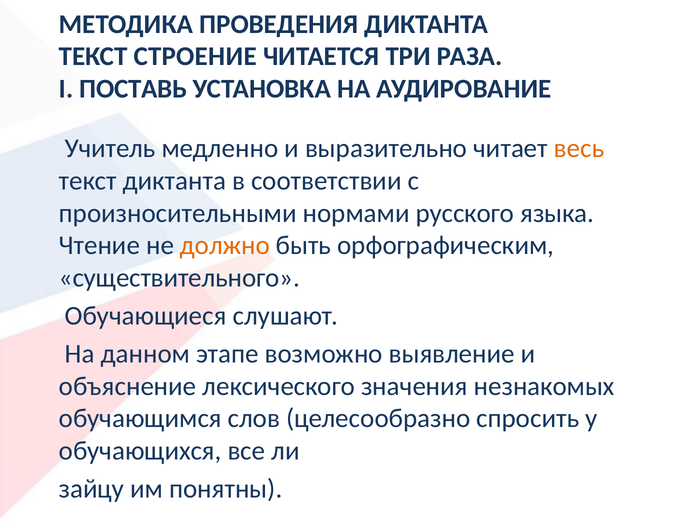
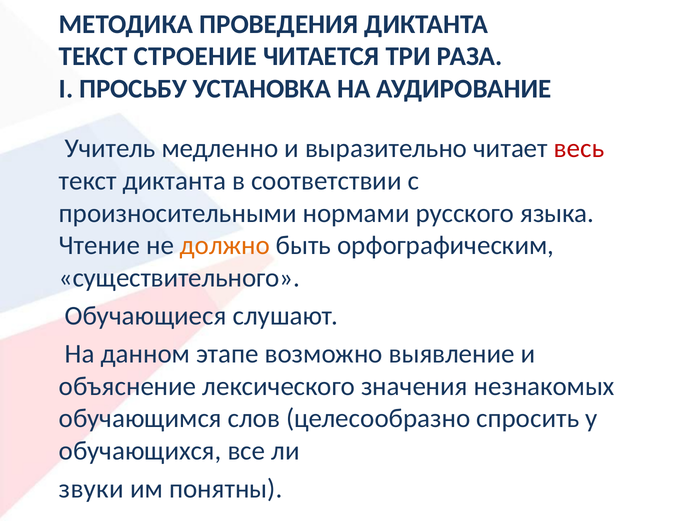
ПОСТАВЬ: ПОСТАВЬ -> ПРОСЬБУ (133, 89)
весь colour: orange -> red (579, 148)
зайцу: зайцу -> звуки (91, 489)
